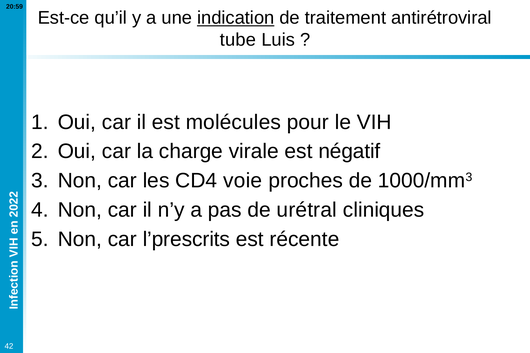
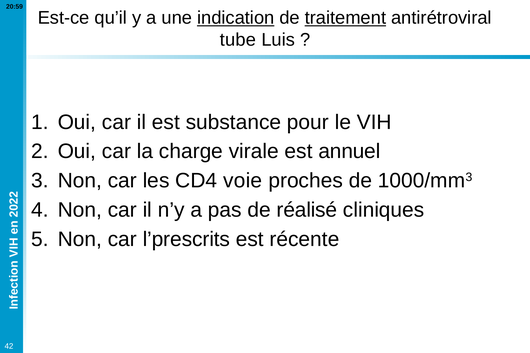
traitement underline: none -> present (345, 18)
molécules: molécules -> substance (233, 122)
négatif: négatif -> annuel (349, 152)
urétral: urétral -> réalisé (307, 210)
